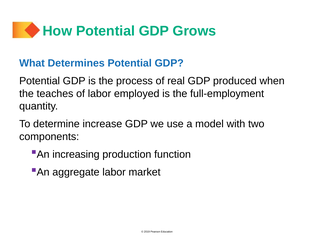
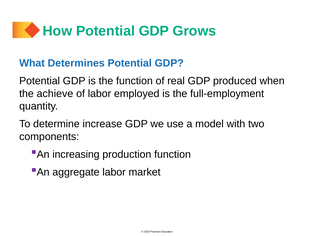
the process: process -> function (134, 81)
teaches: teaches -> achieve (55, 93)
